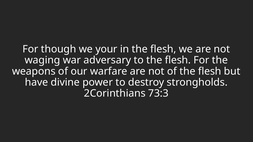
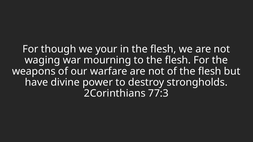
adversary: adversary -> mourning (107, 60)
73:3: 73:3 -> 77:3 (158, 94)
